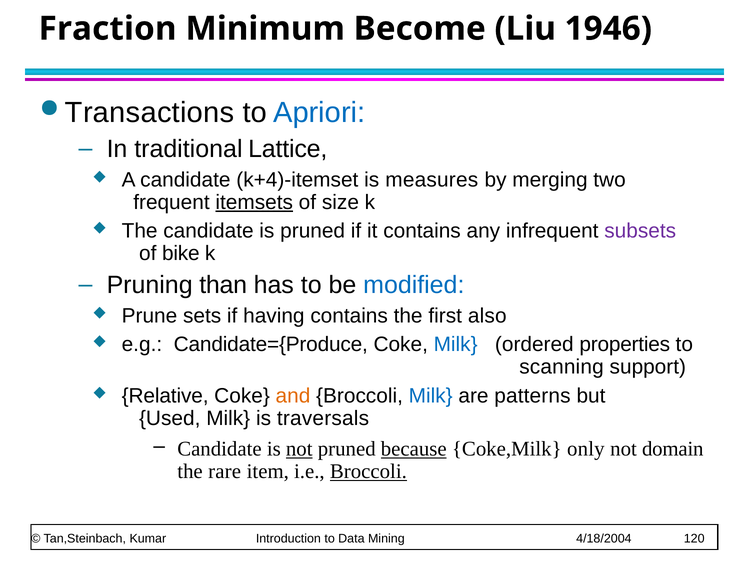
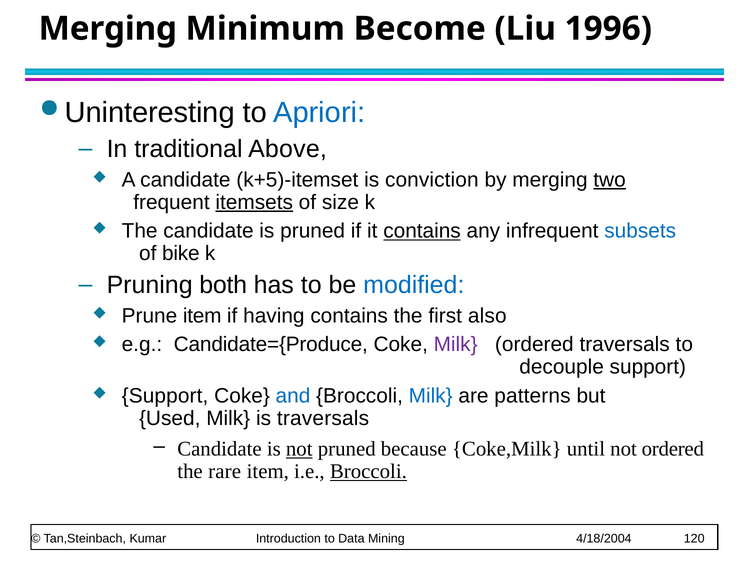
Fraction: Fraction -> Merging (108, 29)
1946: 1946 -> 1996 (608, 29)
Transactions: Transactions -> Uninteresting (150, 113)
Lattice: Lattice -> Above (288, 149)
k+4)-itemset: k+4)-itemset -> k+5)-itemset (297, 180)
measures: measures -> conviction (432, 180)
two underline: none -> present (610, 180)
contains underline: none -> present (422, 231)
subsets colour: purple -> blue (640, 231)
than: than -> both (223, 285)
Prune sets: sets -> item (202, 316)
Milk colour: blue -> purple (456, 344)
ordered properties: properties -> traversals (625, 344)
scanning: scanning -> decouple (562, 367)
Relative: Relative -> Support (165, 396)
and colour: orange -> blue (293, 396)
because underline: present -> none (414, 449)
only: only -> until (586, 449)
not domain: domain -> ordered (673, 449)
